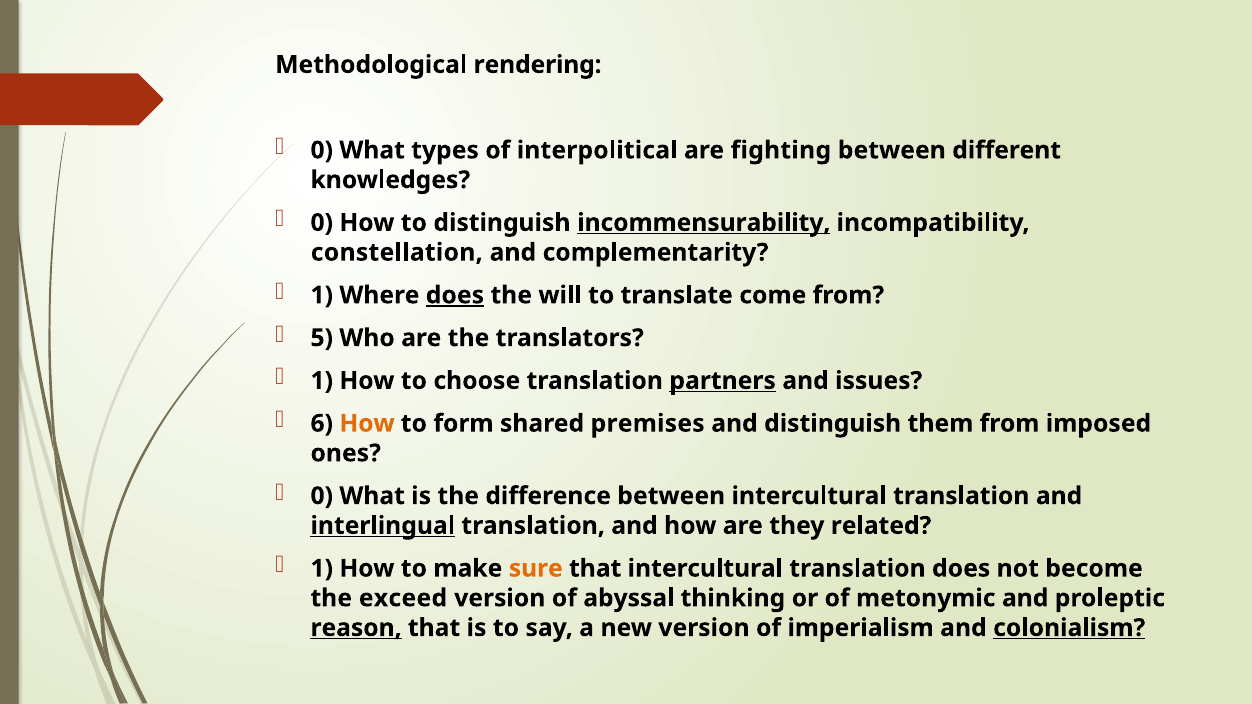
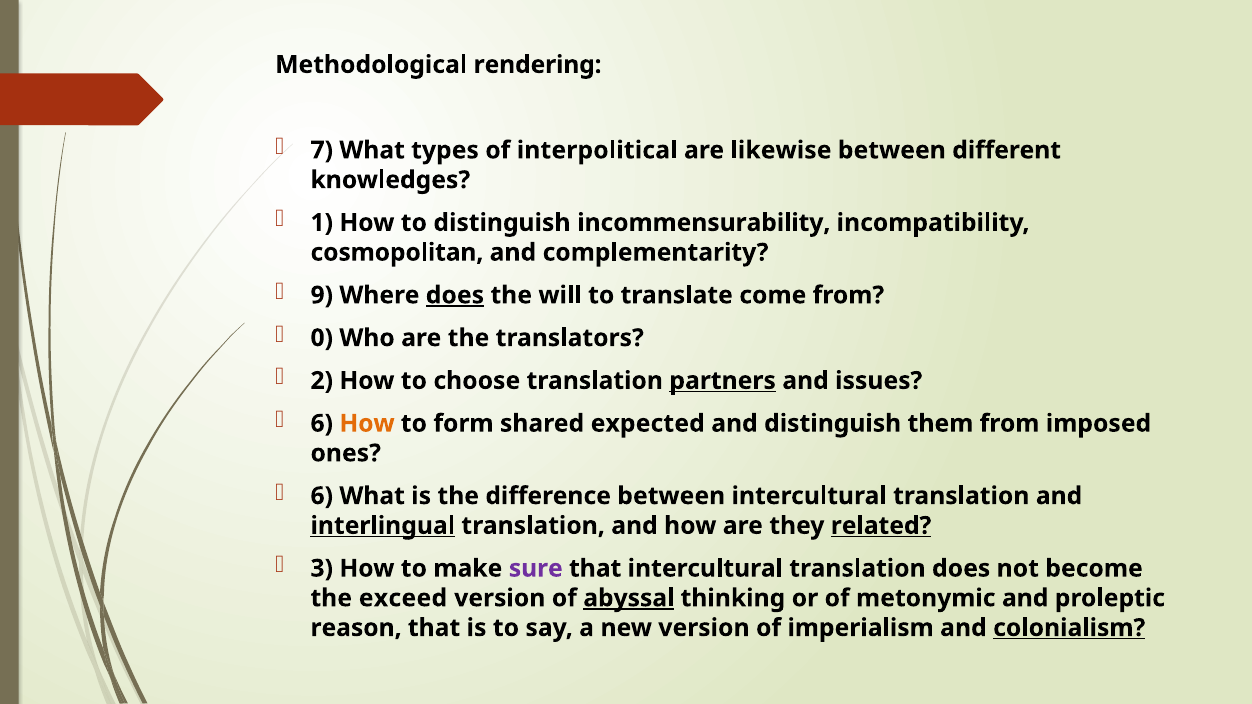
0: 0 -> 7 (322, 150)
fighting: fighting -> likewise (781, 150)
0: 0 -> 1 (322, 223)
incommensurability underline: present -> none (704, 223)
constellation: constellation -> cosmopolitan (397, 253)
1: 1 -> 9 (322, 295)
5: 5 -> 0 (322, 338)
1: 1 -> 2 (322, 381)
premises: premises -> expected (648, 424)
0: 0 -> 6 (322, 496)
related underline: none -> present (881, 526)
1: 1 -> 3 (322, 569)
sure colour: orange -> purple (536, 569)
abyssal underline: none -> present (629, 598)
reason underline: present -> none (356, 628)
